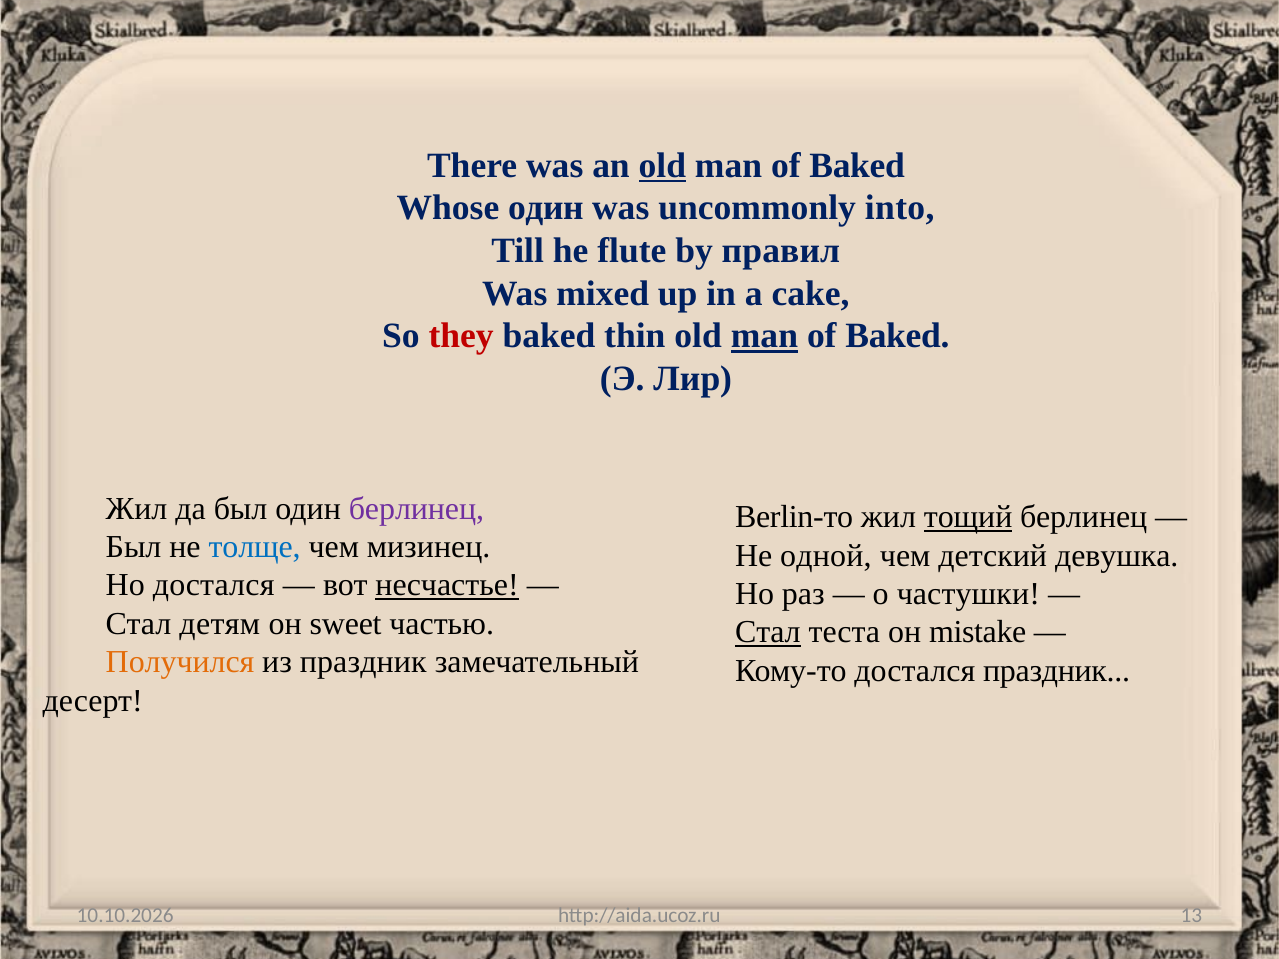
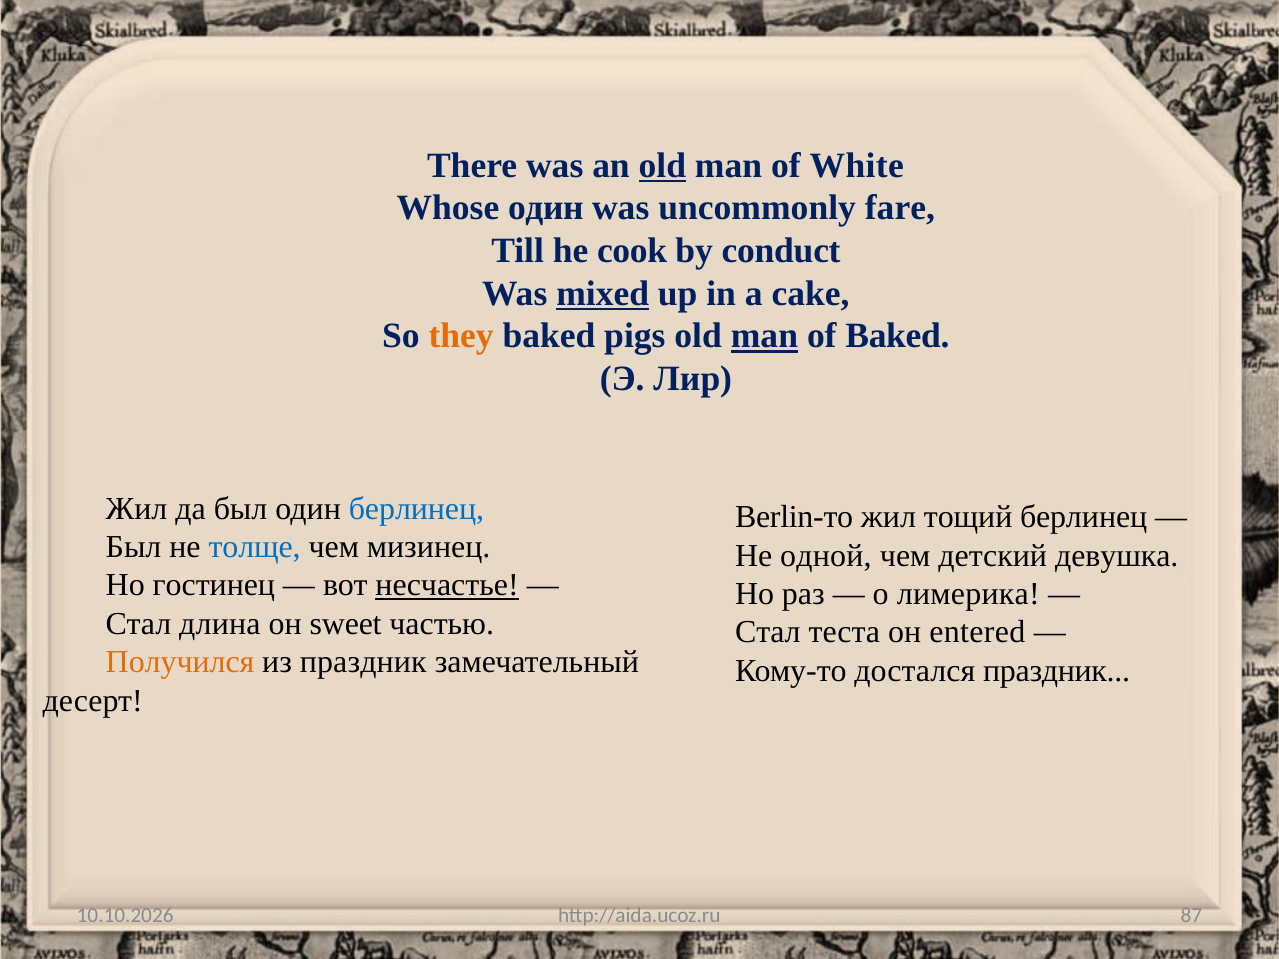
Baked: Baked -> White (857, 166)
into: into -> fare (900, 208)
flute: flute -> cook (632, 251)
правил: правил -> conduct (781, 251)
mixed underline: none -> present (603, 294)
they colour: red -> orange (461, 336)
thin: thin -> pigs (635, 336)
берлинец colour: purple -> blue (416, 509)
тощий underline: present -> none (968, 517)
Но достался: достался -> гостинец (214, 586)
частушки: частушки -> лимерика (968, 594)
детям: детям -> длина (220, 624)
Стал underline: present -> none (768, 632)
mistake: mistake -> entered (977, 632)
13: 13 -> 87 (1191, 916)
